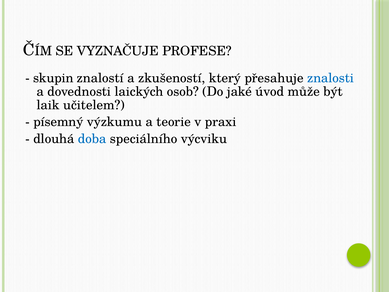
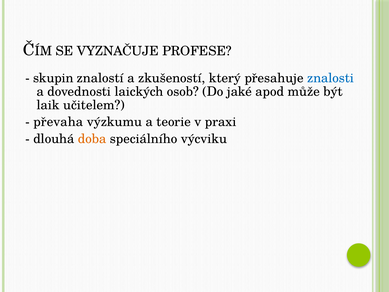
úvod: úvod -> apod (270, 91)
písemný: písemný -> převaha (58, 122)
doba colour: blue -> orange (92, 139)
